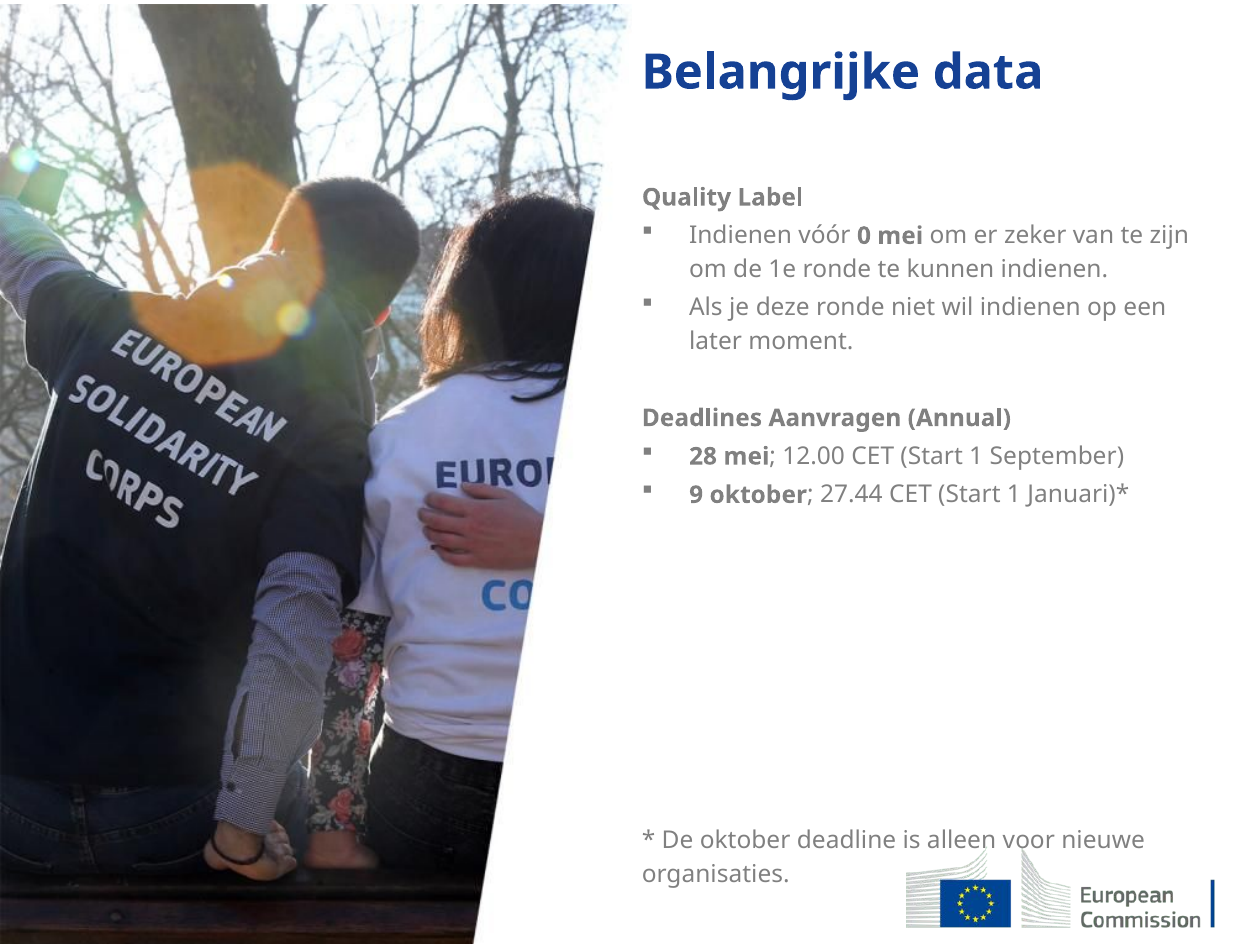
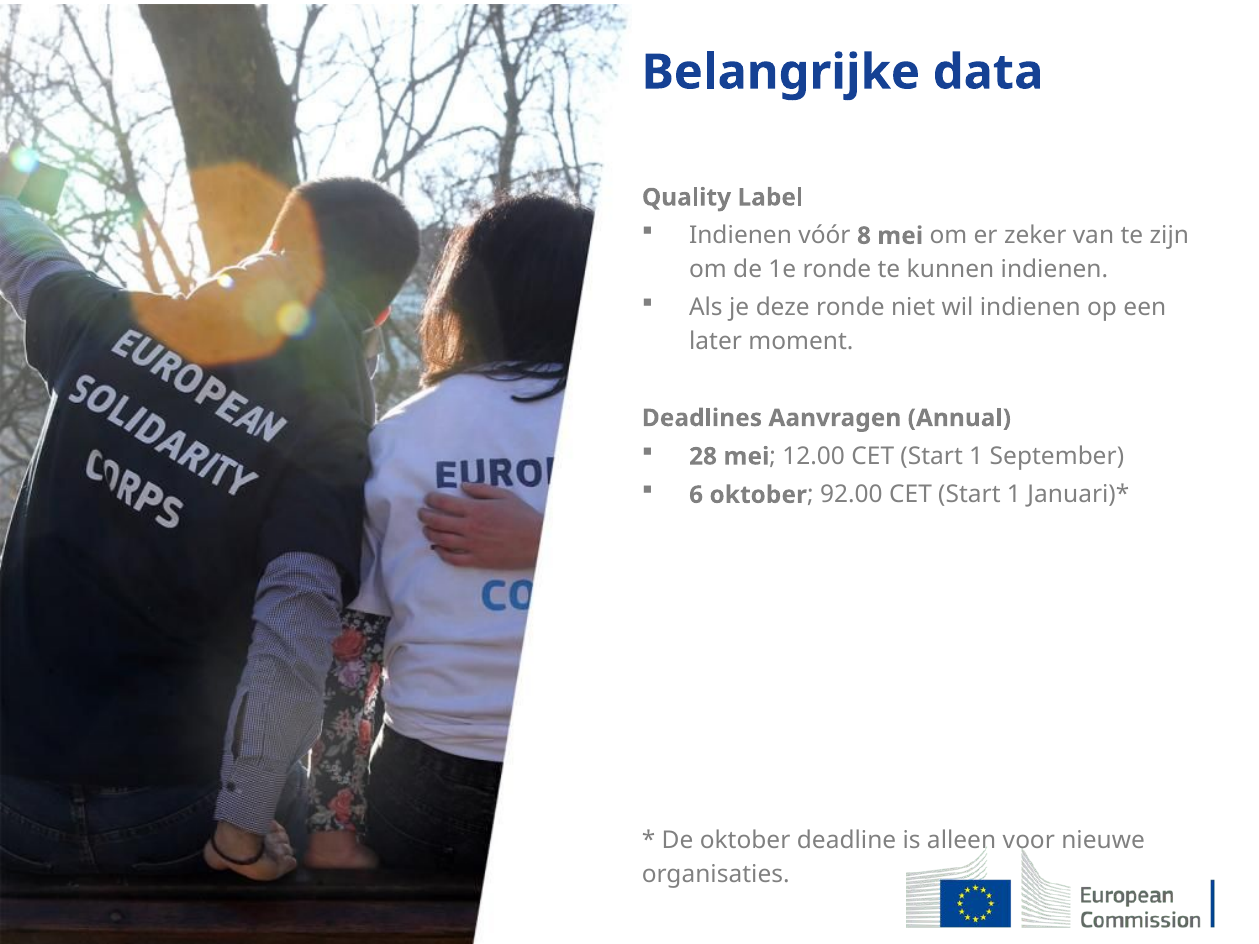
0: 0 -> 8 (864, 236)
9: 9 -> 6 (696, 495)
27.44: 27.44 -> 92.00 (851, 495)
